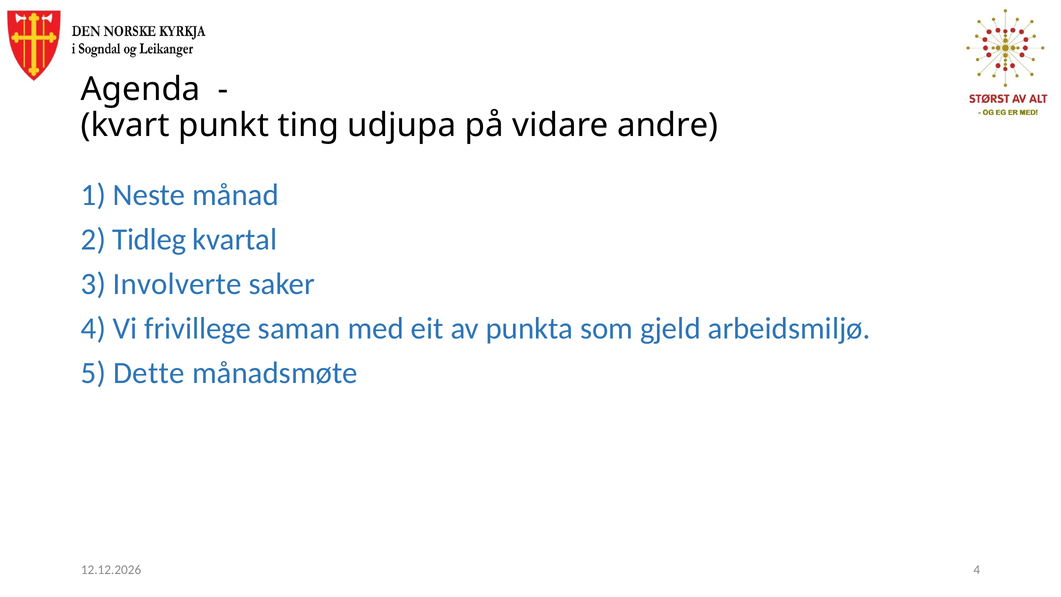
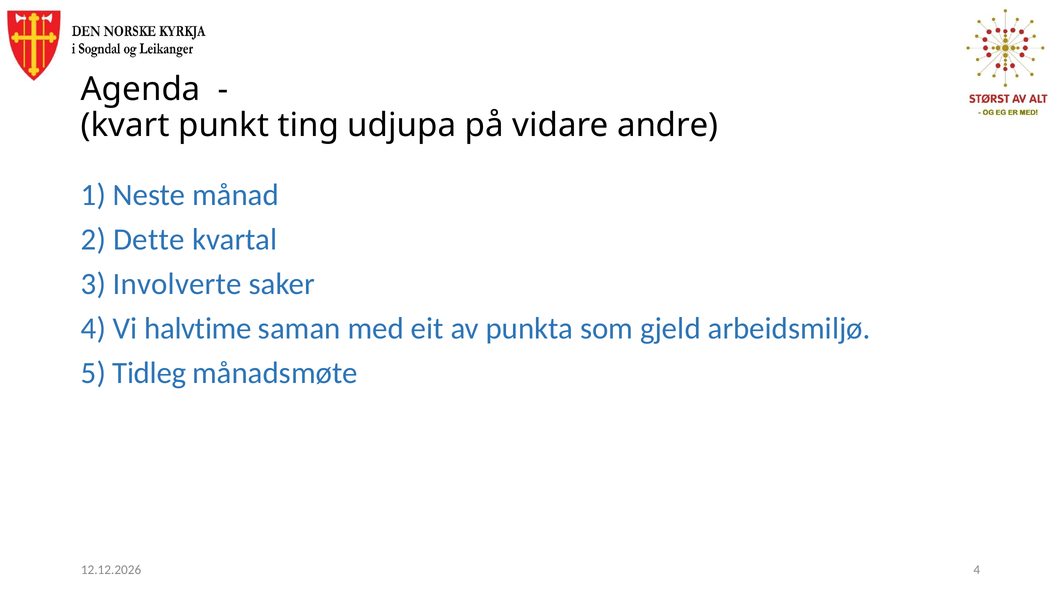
Tidleg: Tidleg -> Dette (149, 239)
frivillege: frivillege -> halvtime (198, 328)
Dette: Dette -> Tidleg (149, 373)
